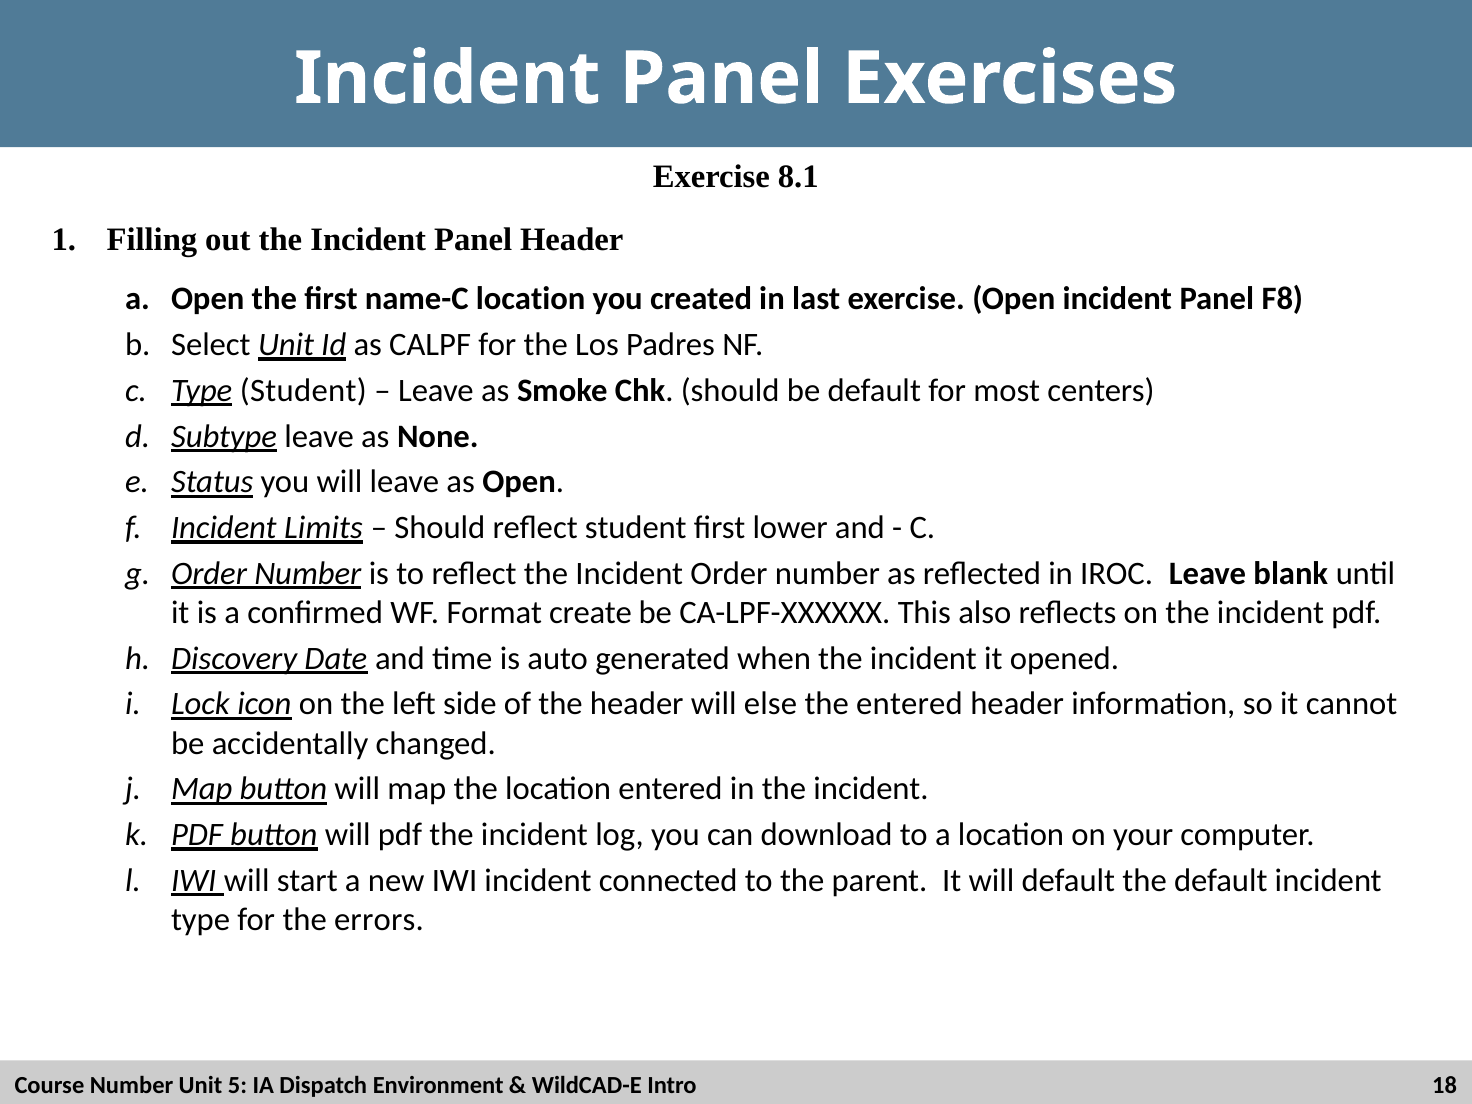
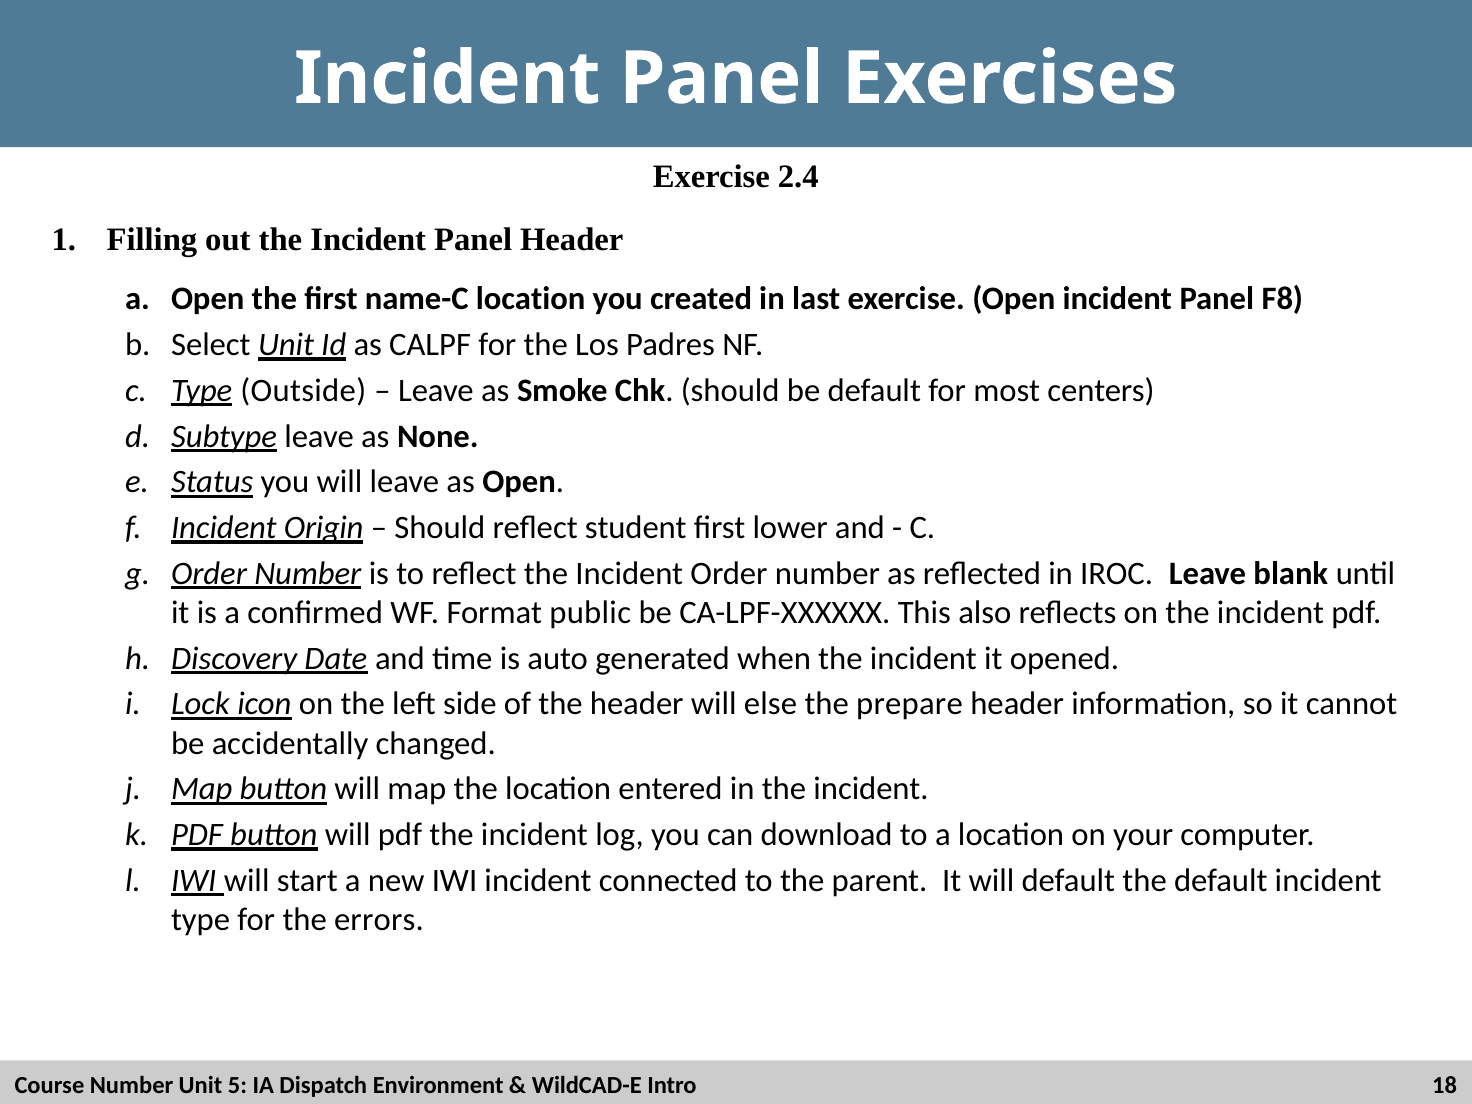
8.1: 8.1 -> 2.4 (798, 176)
Type Student: Student -> Outside (303, 391)
Limits: Limits -> Origin (324, 528)
create: create -> public (590, 613)
the entered: entered -> prepare (909, 704)
